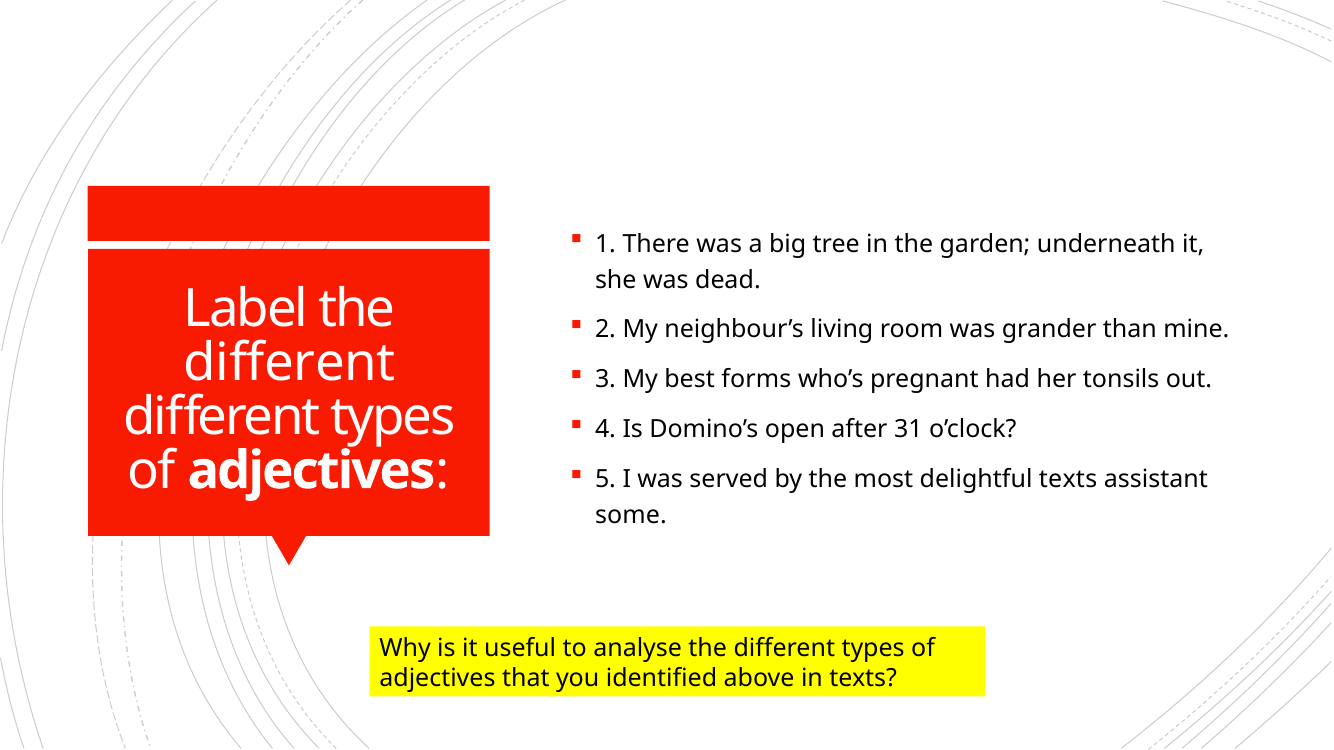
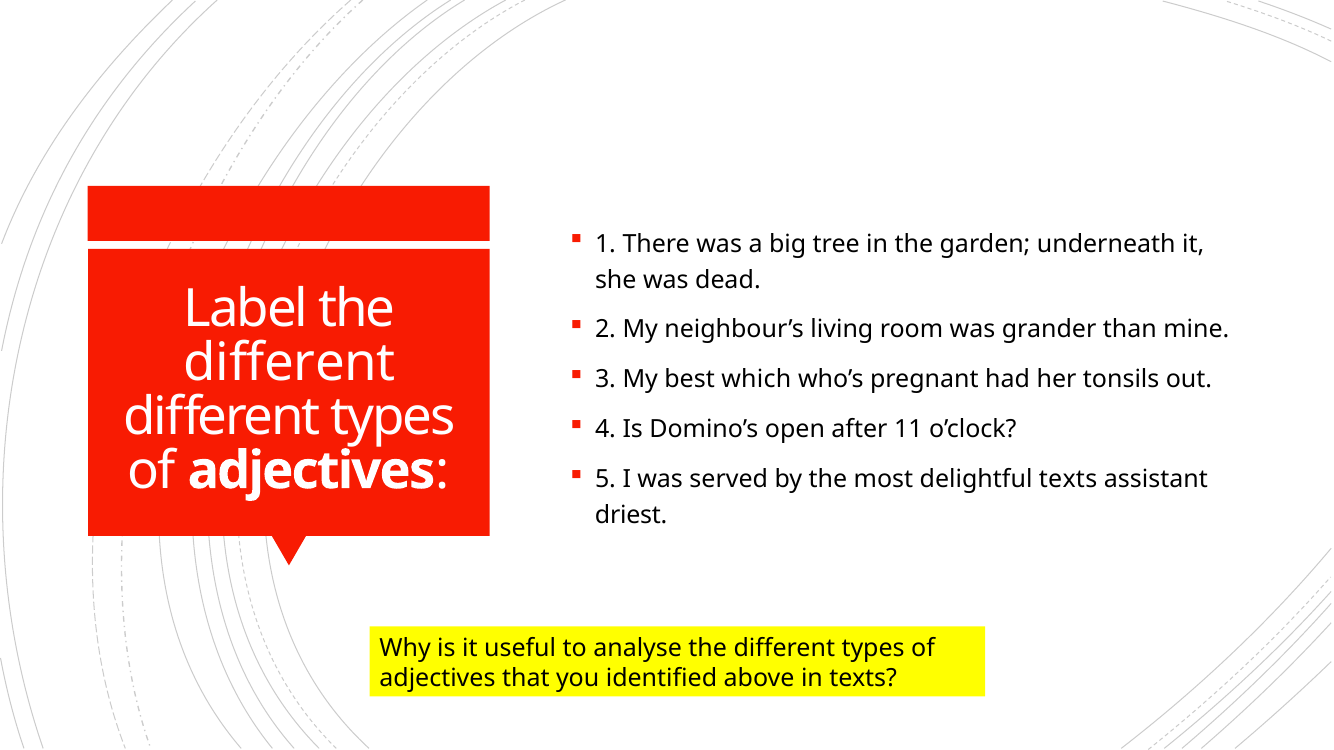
forms: forms -> which (756, 380)
31: 31 -> 11 (908, 430)
some: some -> driest (631, 516)
